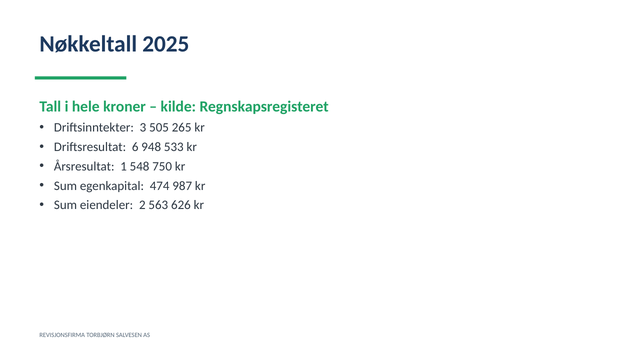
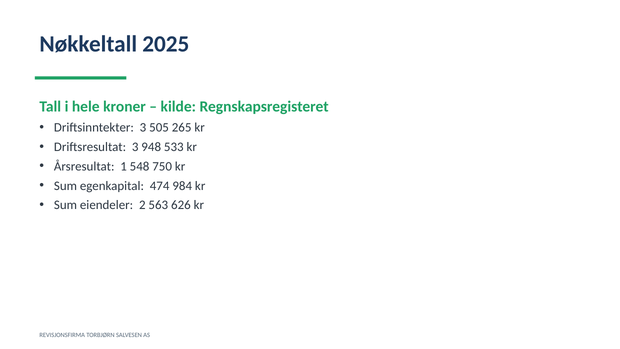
Driftsresultat 6: 6 -> 3 (135, 147)
987: 987 -> 984 (182, 186)
